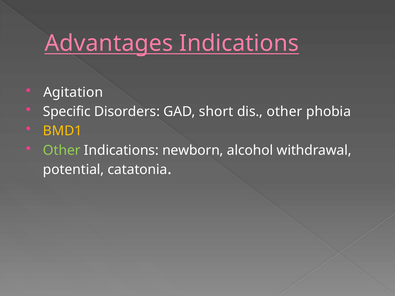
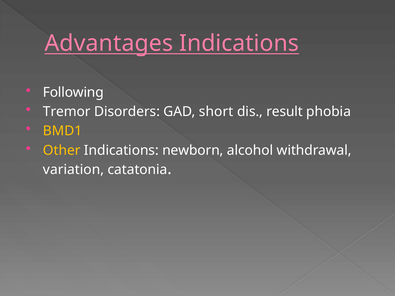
Agitation: Agitation -> Following (73, 92)
Specific: Specific -> Tremor (67, 112)
dis other: other -> result (285, 112)
Other colour: light green -> yellow (62, 151)
potential: potential -> variation (74, 170)
